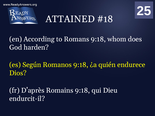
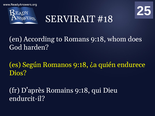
ATTAINED: ATTAINED -> SERVIRAIT (70, 19)
